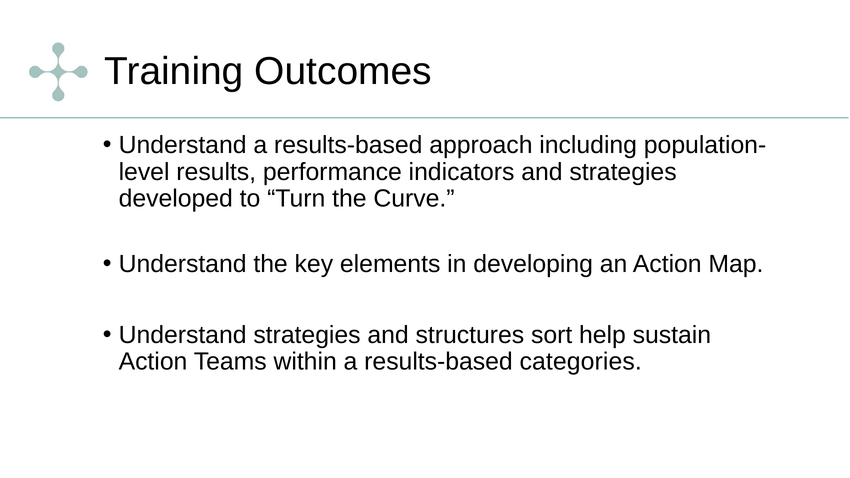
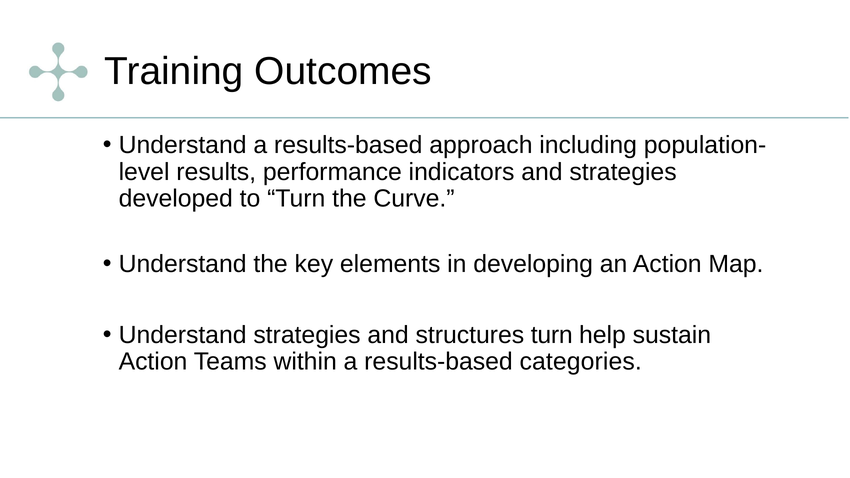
structures sort: sort -> turn (552, 335)
